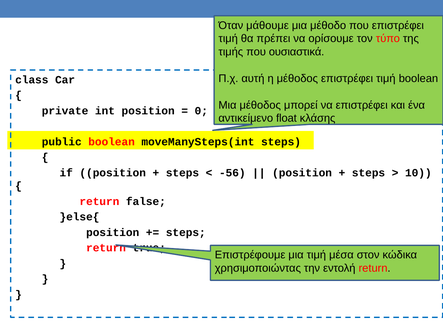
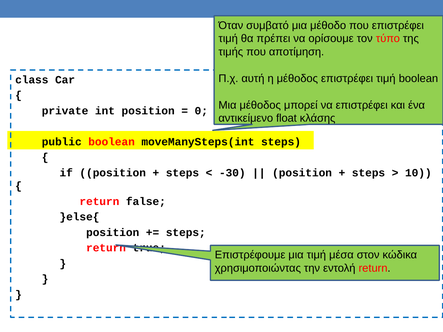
μάθουμε: μάθουμε -> συμβατό (268, 25)
ουσιαστικά: ουσιαστικά -> αποτίμηση (297, 52)
-56: -56 -> -30 (232, 173)
